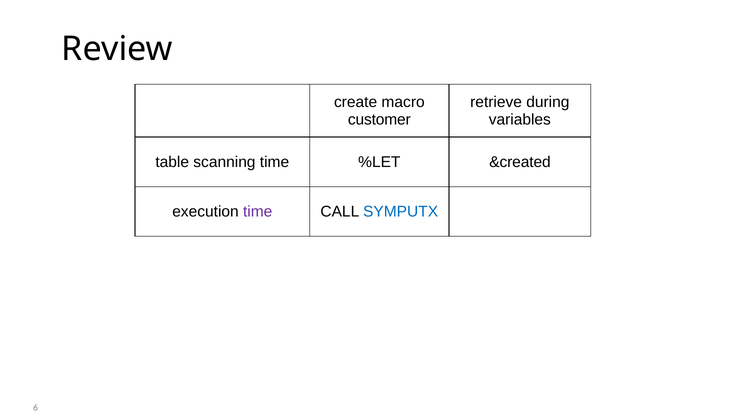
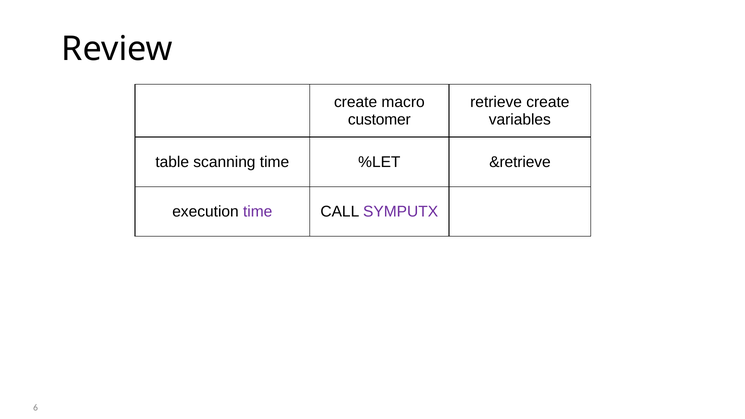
retrieve during: during -> create (548, 102)
&created: &created -> &retrieve (520, 162)
SYMPUTX colour: blue -> purple (401, 212)
